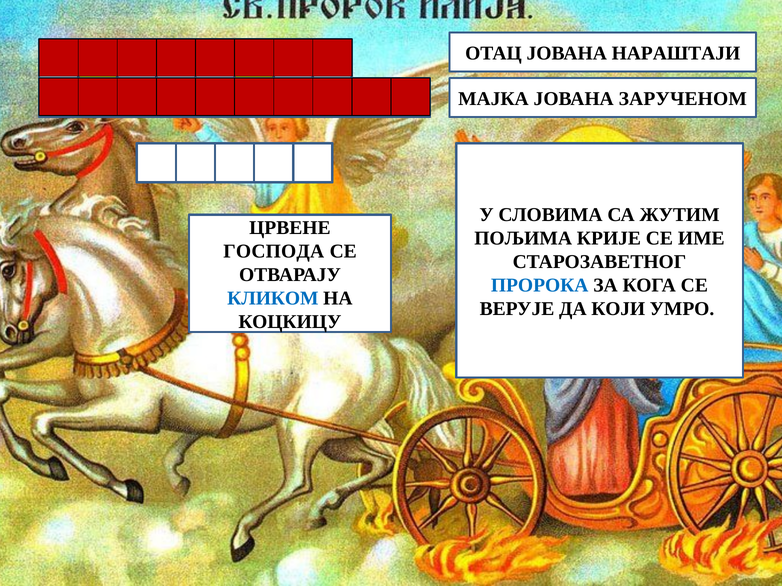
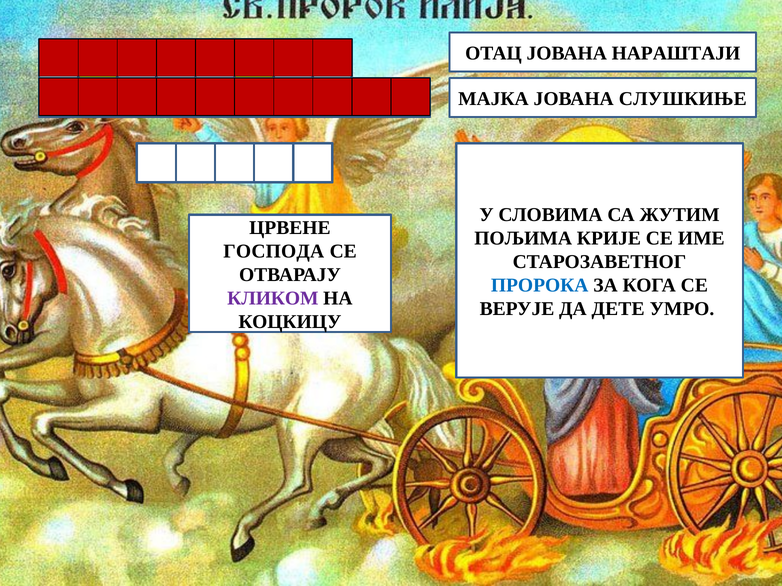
ЗАРУЧЕНОМ: ЗАРУЧЕНОМ -> СЛУШКИЊЕ (683, 99)
КЛИКОМ colour: blue -> purple (273, 298)
КОЈИ: КОЈИ -> ДЕТЕ (618, 309)
